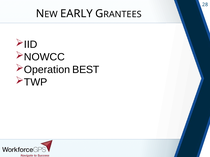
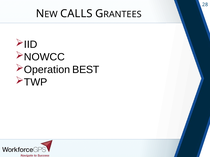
EARLY: EARLY -> CALLS (76, 14)
